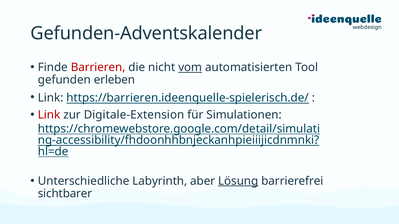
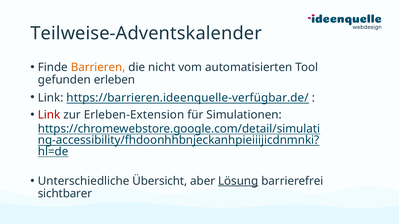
Gefunden-Adventskalender: Gefunden-Adventskalender -> Teilweise-Adventskalender (146, 34)
Barrieren colour: red -> orange (98, 67)
vom underline: present -> none (190, 67)
https://barrieren.ideenquelle-spielerisch.de/: https://barrieren.ideenquelle-spielerisch.de/ -> https://barrieren.ideenquelle-verfügbar.de/ (188, 98)
Digitale-Extension: Digitale-Extension -> Erleben-Extension (134, 115)
Labyrinth: Labyrinth -> Übersicht (160, 181)
